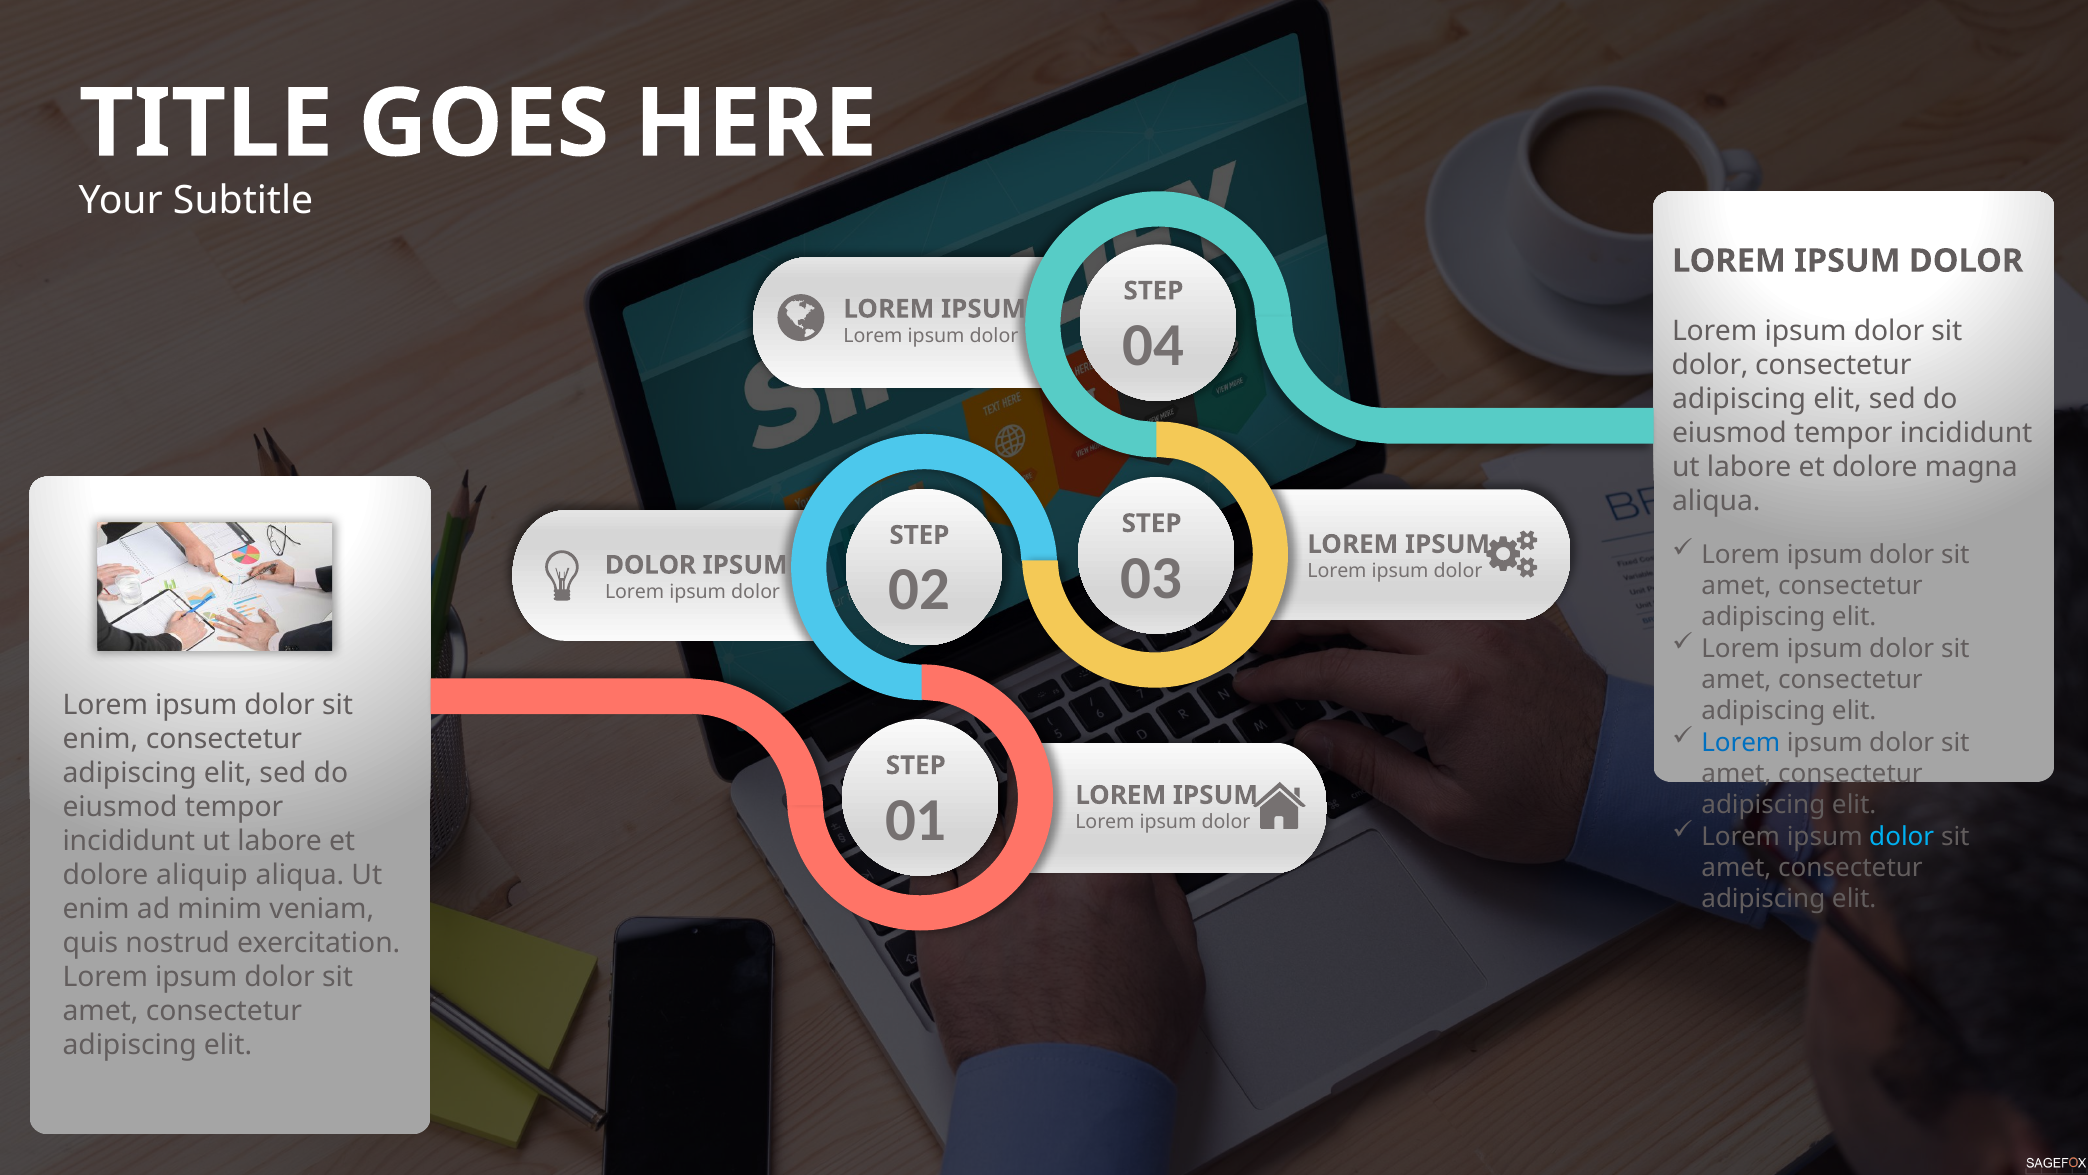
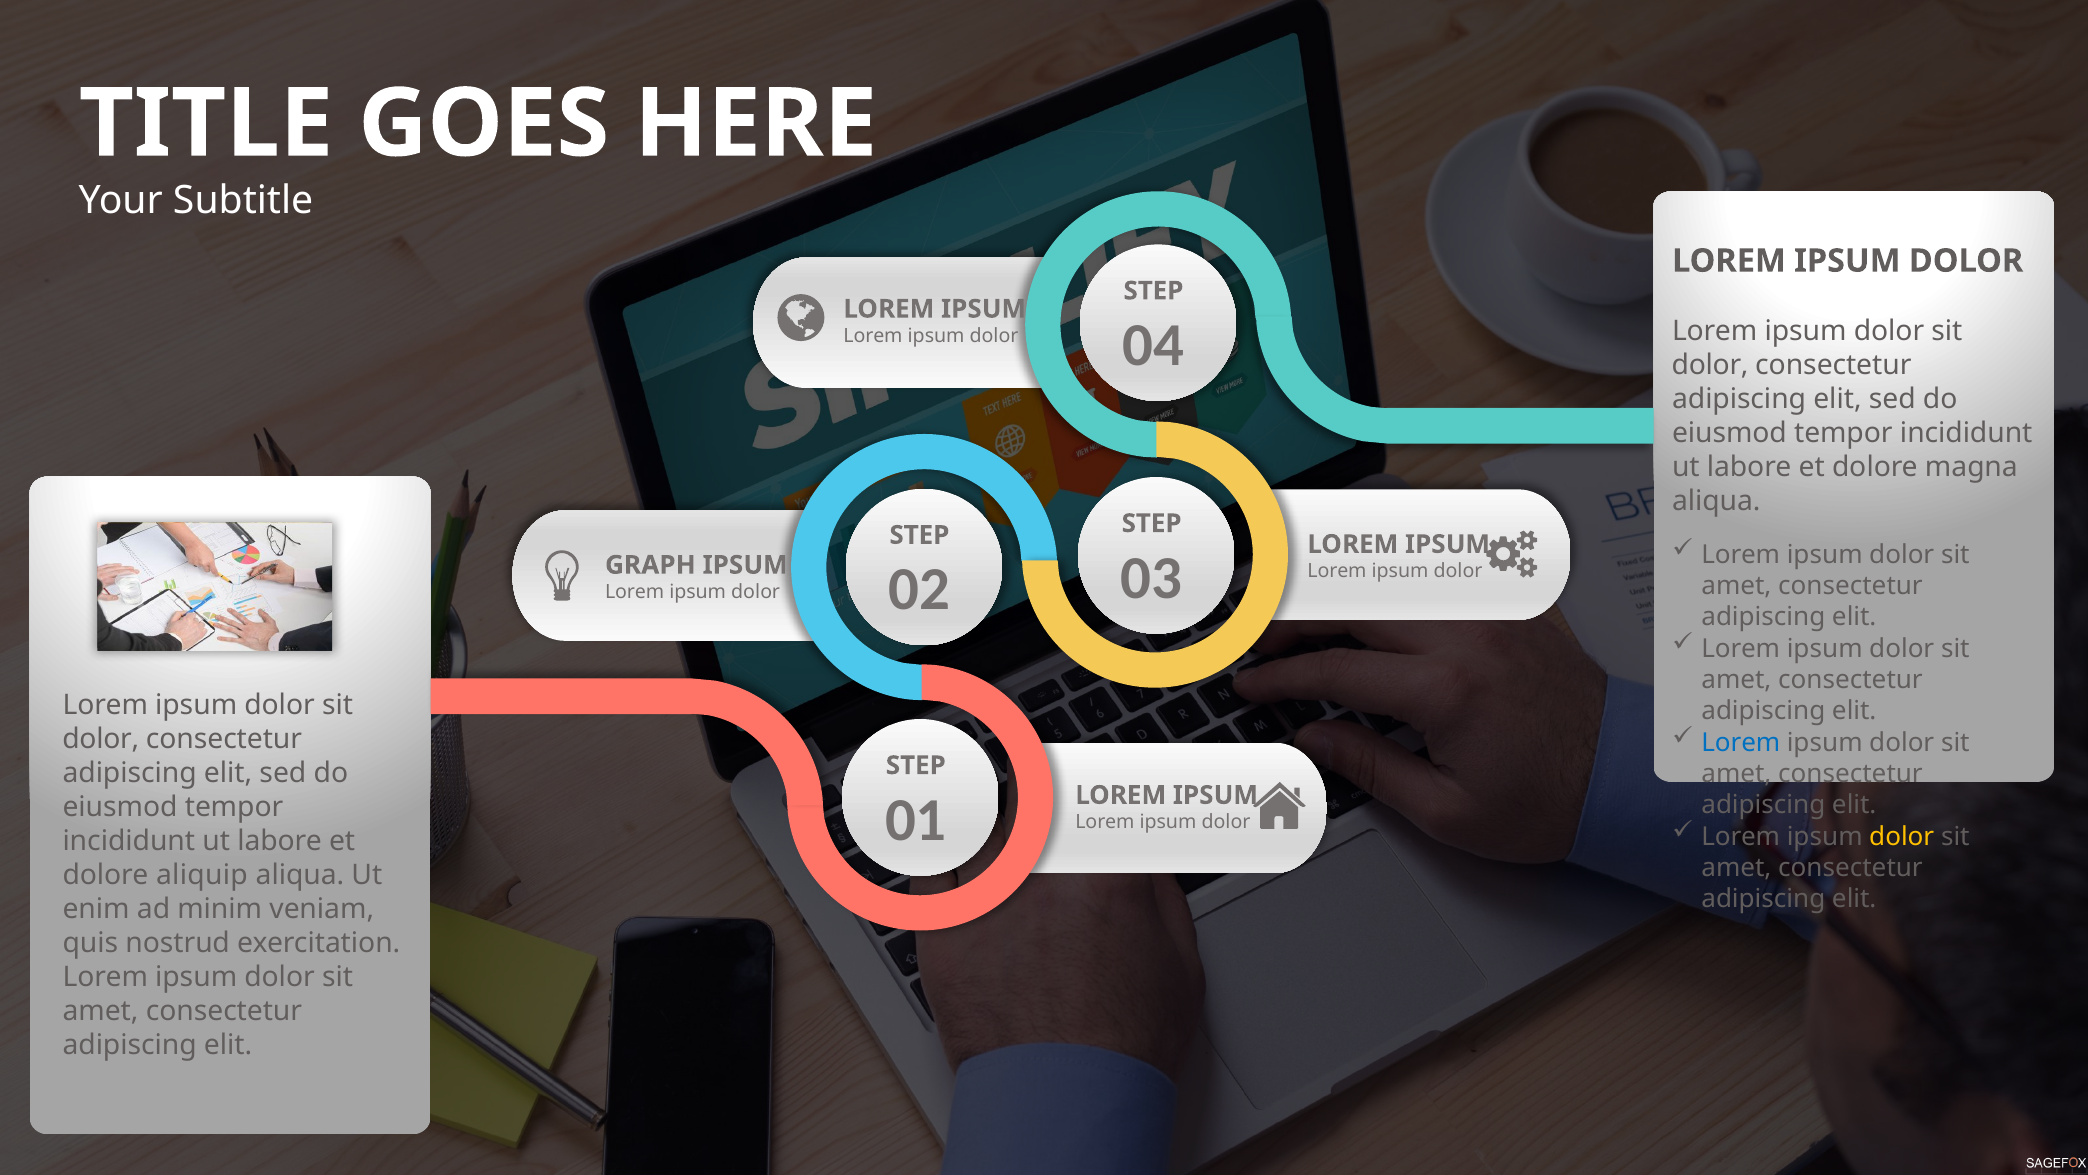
DOLOR: DOLOR -> GRAPH (650, 565)
enim: enim -> dolor (101, 739)
dolor colour: light blue -> yellow (1902, 836)
